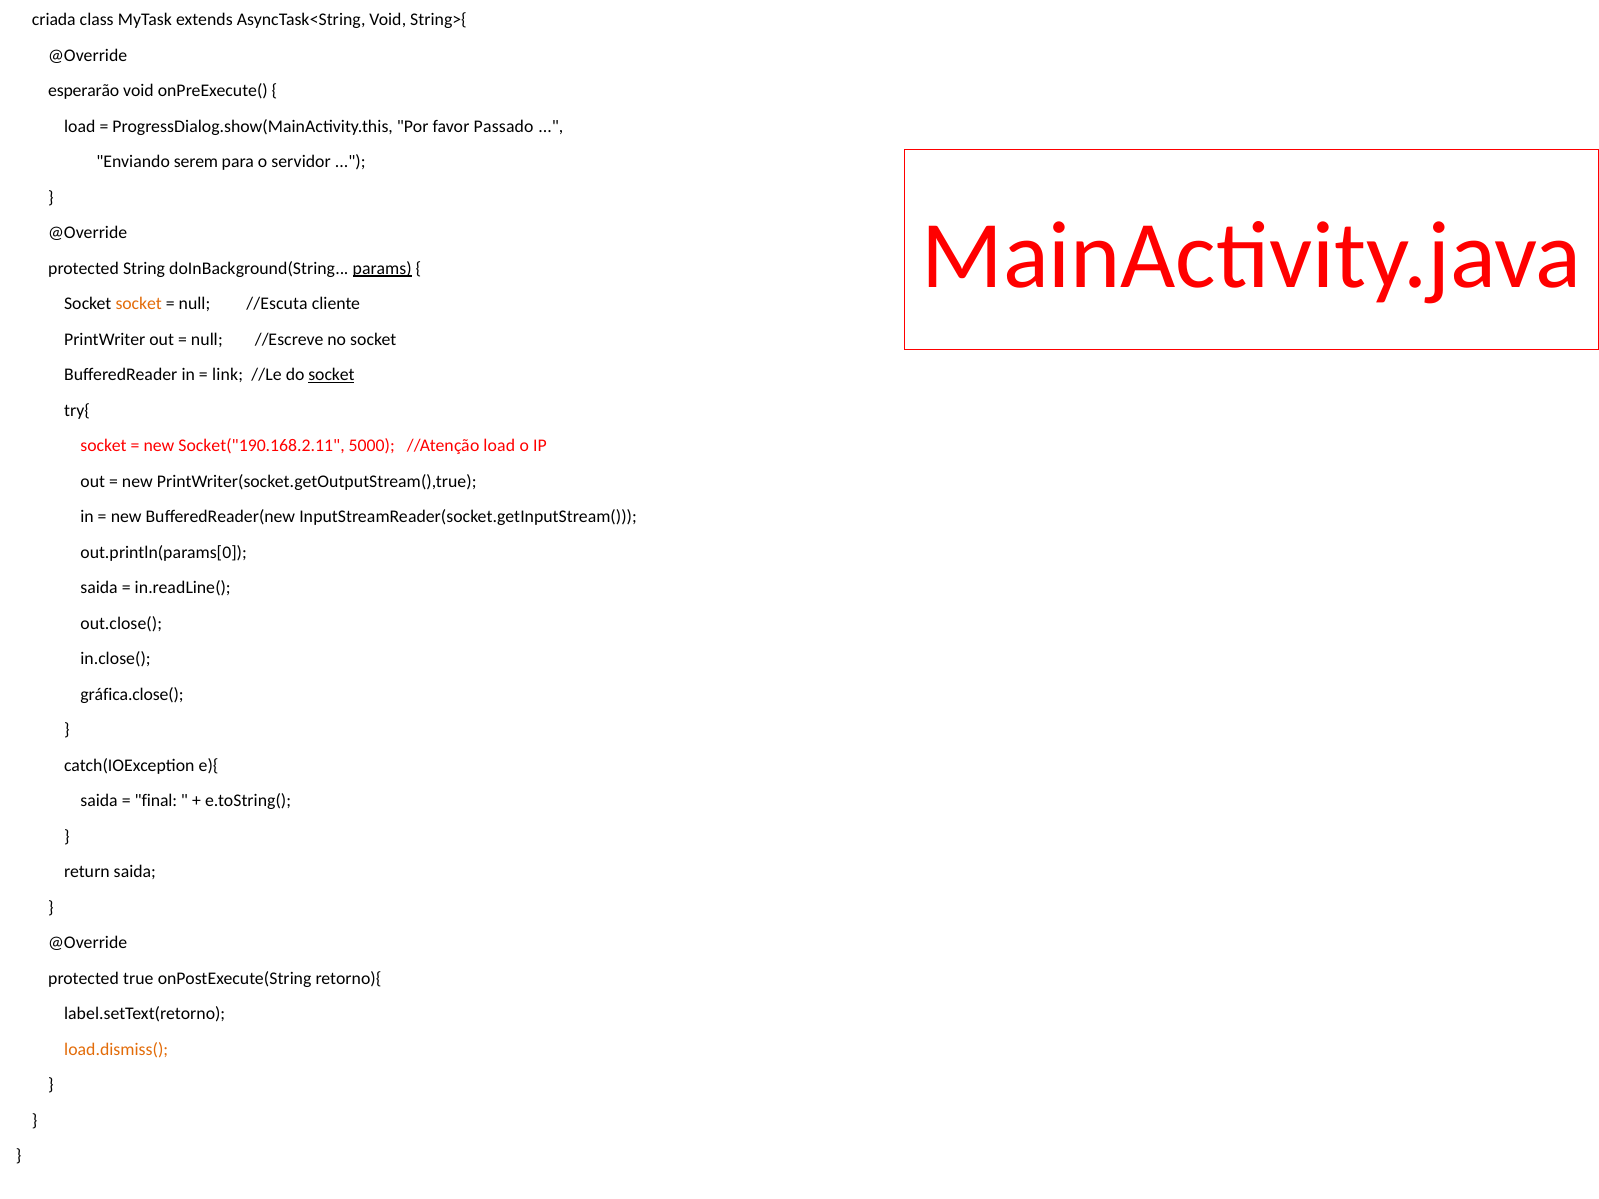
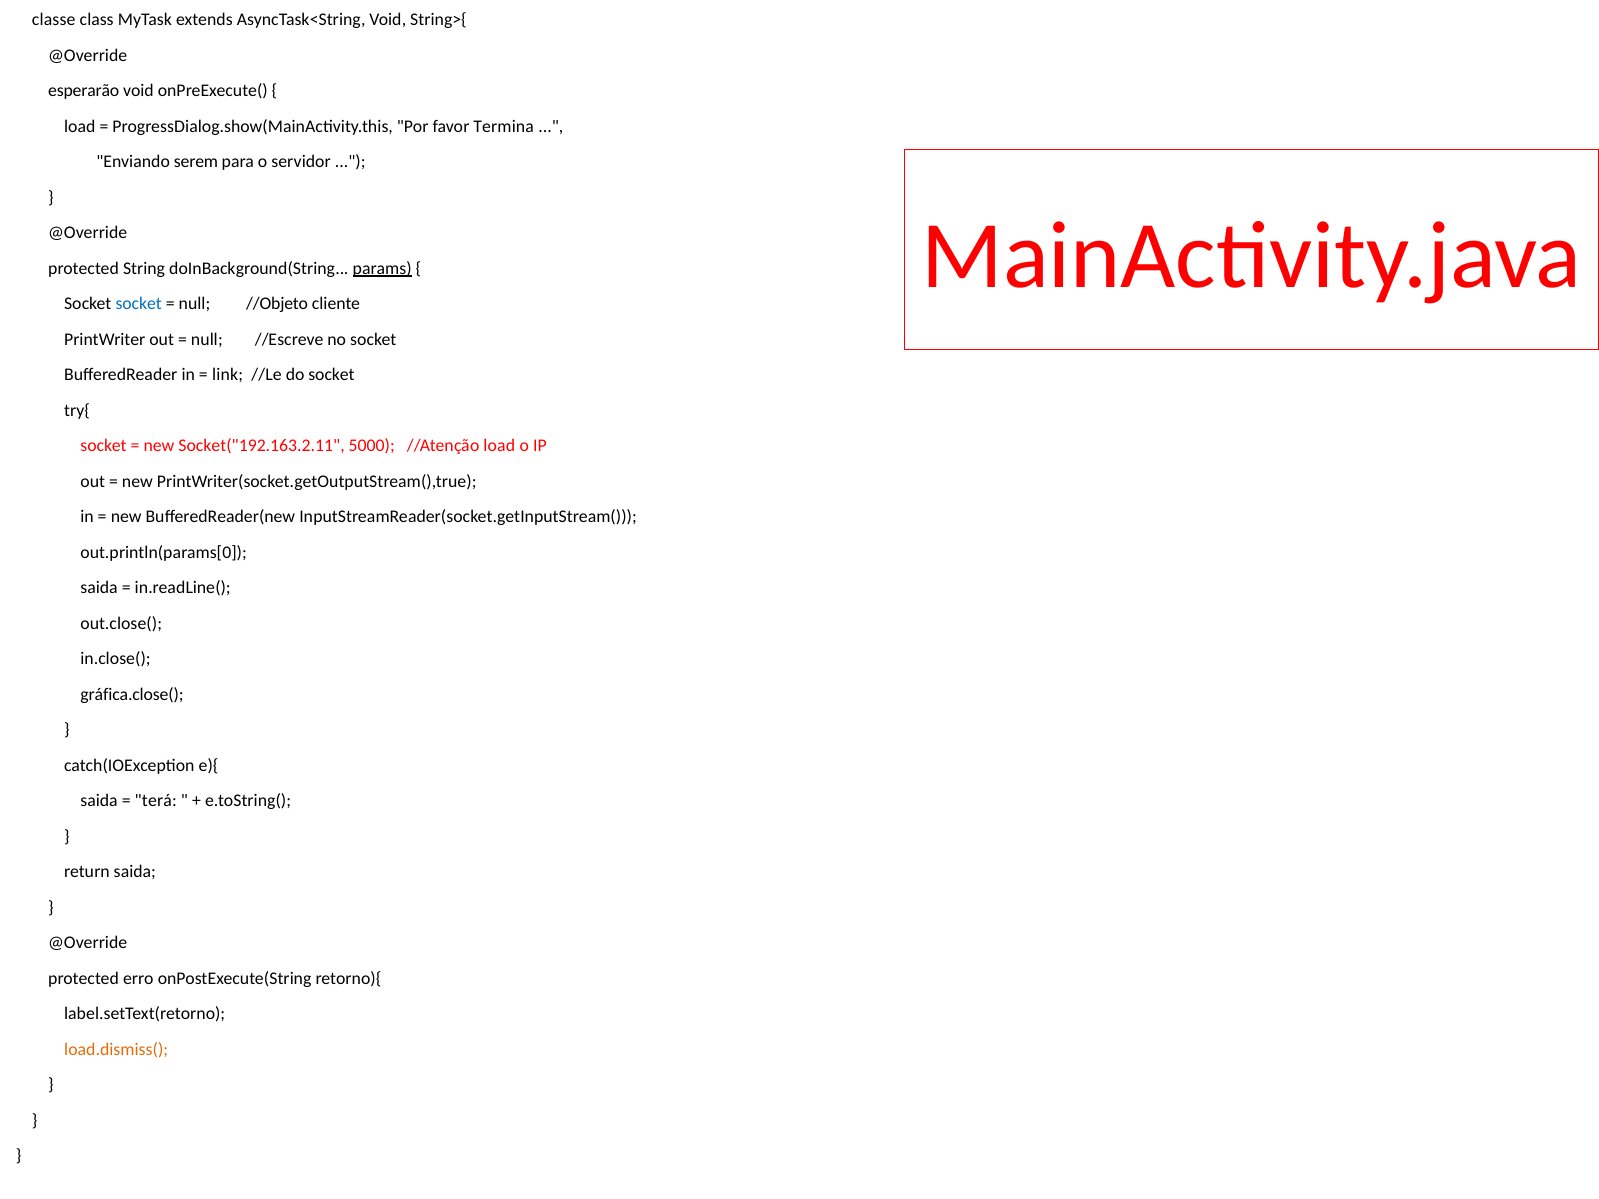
criada: criada -> classe (54, 20)
Passado: Passado -> Termina (504, 126)
socket colour: orange -> blue (139, 304)
//Escuta: //Escuta -> //Objeto (277, 304)
socket underline: present -> none (331, 375)
Socket("190.168.2.11: Socket("190.168.2.11 -> Socket("192.163.2.11 (262, 446)
final: final -> terá (156, 801)
true: true -> erro (138, 979)
